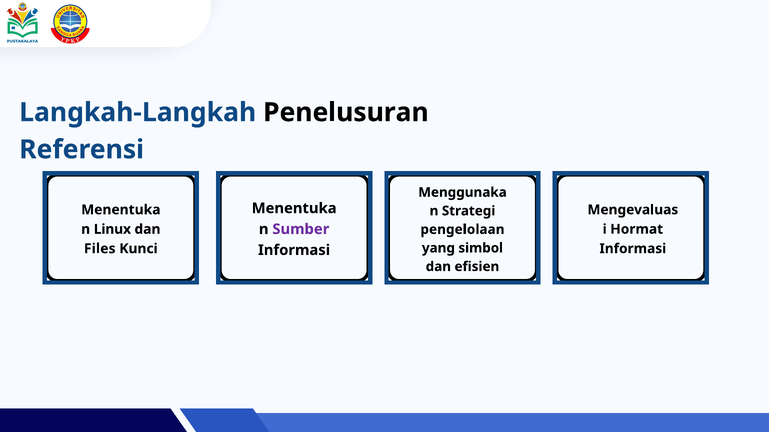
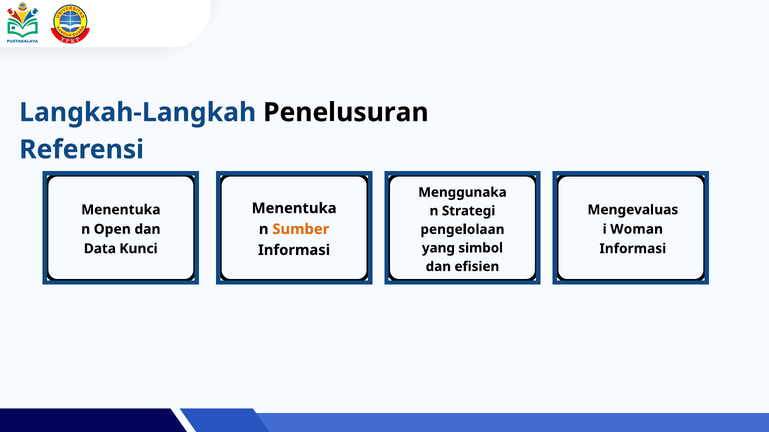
Sumber colour: purple -> orange (301, 229)
Linux: Linux -> Open (112, 229)
Hormat: Hormat -> Woman (637, 229)
Files: Files -> Data (100, 249)
